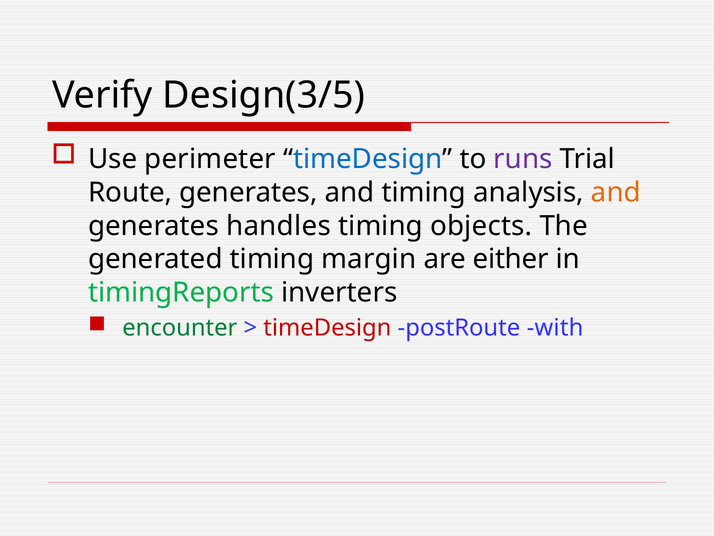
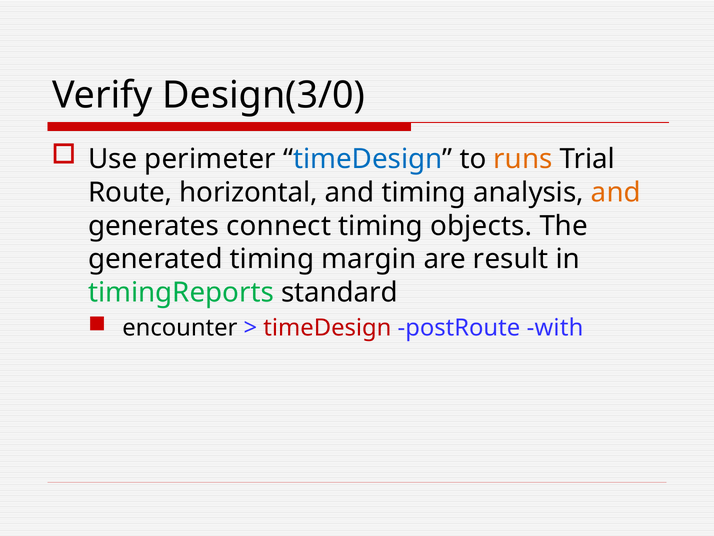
Design(3/5: Design(3/5 -> Design(3/0 (264, 95)
runs colour: purple -> orange (523, 159)
Route generates: generates -> horizontal (248, 192)
handles: handles -> connect (279, 226)
either: either -> result (511, 259)
inverters: inverters -> standard (339, 292)
encounter colour: green -> black (180, 328)
